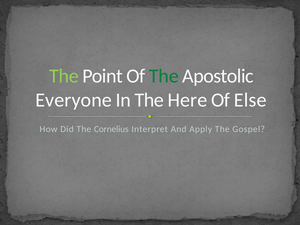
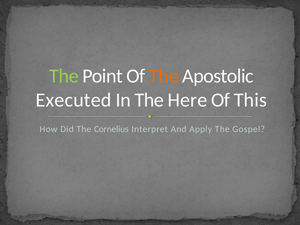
The colour: green -> orange (164, 76)
Everyone: Everyone -> Executed (74, 100)
Else: Else -> This (250, 100)
